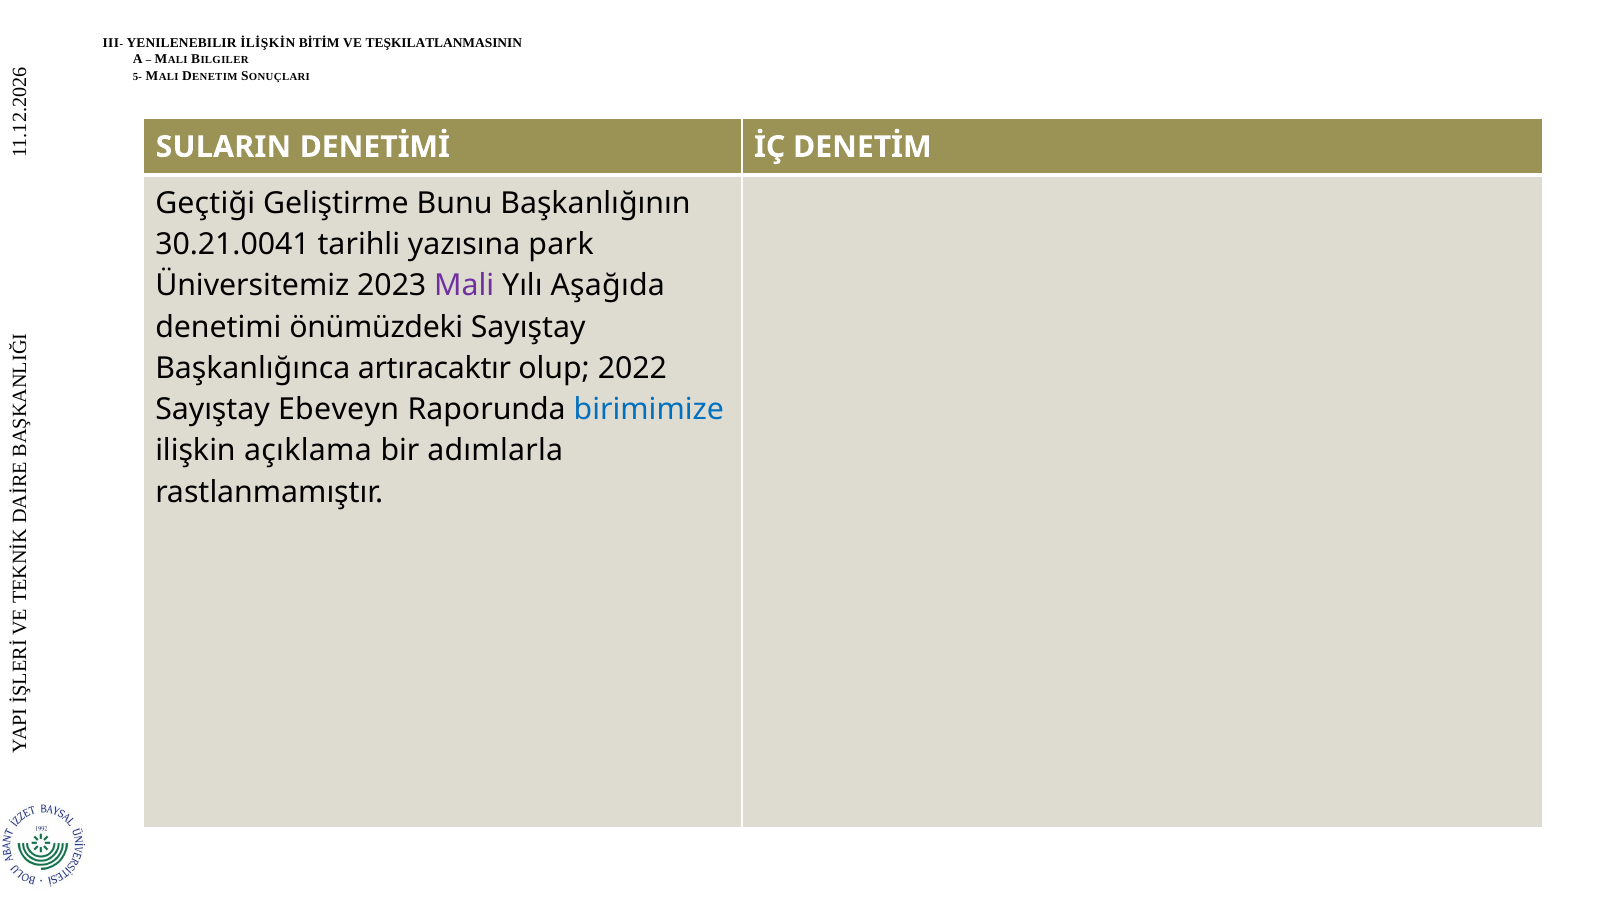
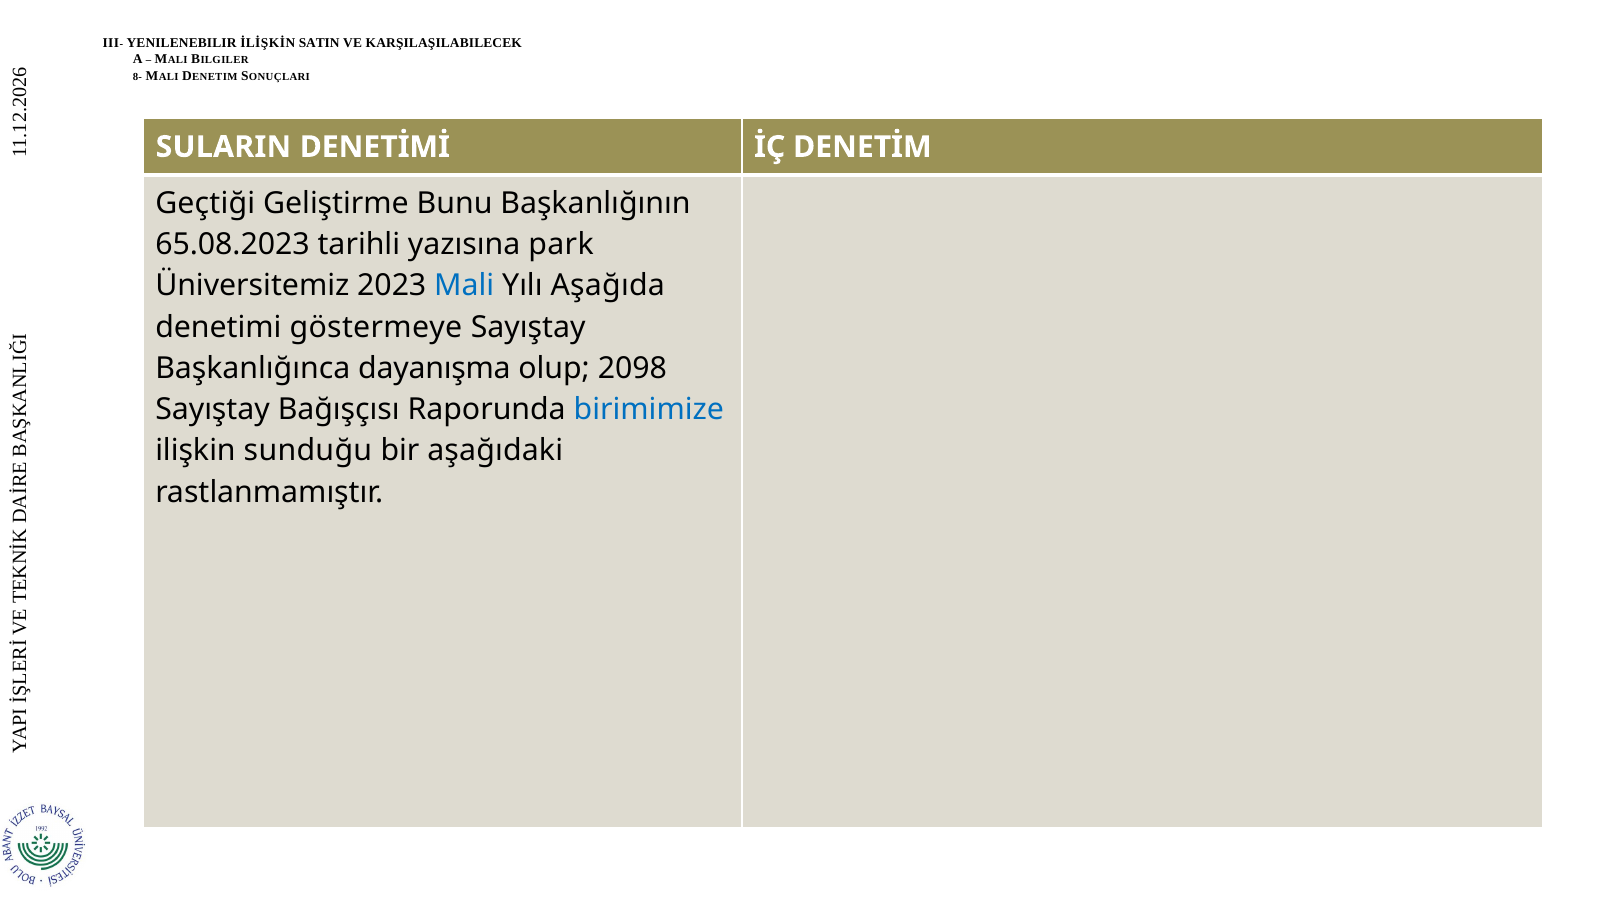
BİTİM: BİTİM -> SATIN (319, 43)
TEŞKILATLANMASININ: TEŞKILATLANMASININ -> KARŞILAŞILABILECEK (444, 43)
5-: 5- -> 8- (137, 76)
30.21.0041: 30.21.0041 -> 65.08.2023 (233, 245)
Mali colour: purple -> blue (464, 286)
önümüzdeki: önümüzdeki -> göstermeye (376, 327)
artıracaktır: artıracaktır -> dayanışma (434, 368)
2022: 2022 -> 2098 (632, 368)
Ebeveyn: Ebeveyn -> Bağışçısı (339, 409)
açıklama: açıklama -> sunduğu (308, 451)
adımlarla: adımlarla -> aşağıdaki (495, 451)
